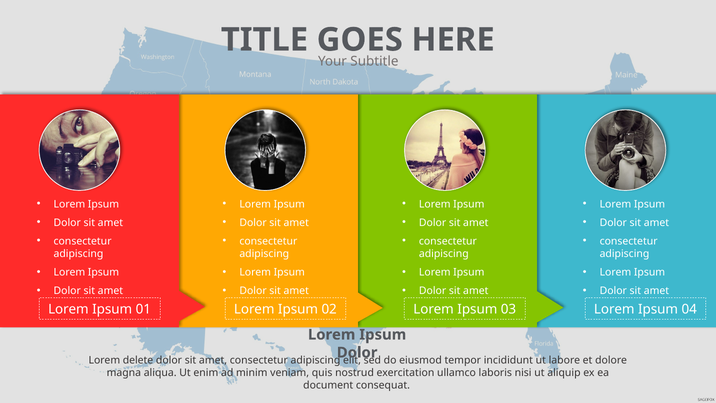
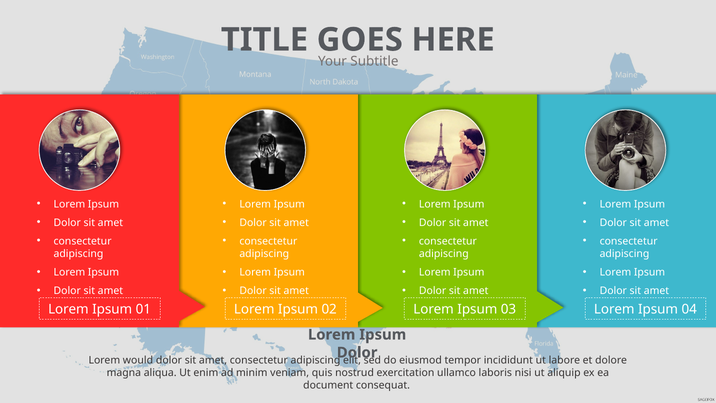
delete: delete -> would (138, 360)
